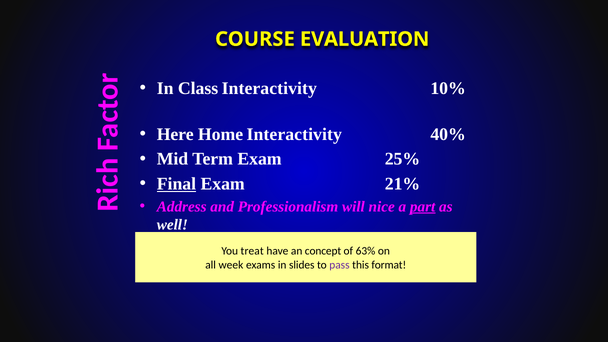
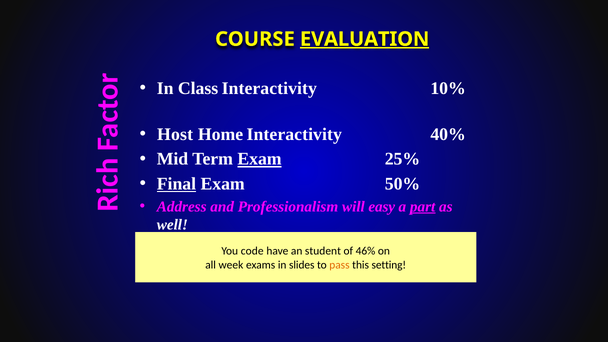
EVALUATION underline: none -> present (365, 39)
Here: Here -> Host (175, 134)
Exam underline: none -> present (260, 159)
21%: 21% -> 50% (403, 184)
nice: nice -> easy (382, 207)
treat: treat -> code (252, 251)
concept: concept -> student (323, 251)
63%: 63% -> 46% (366, 251)
pass colour: purple -> orange (339, 265)
format: format -> setting (389, 265)
